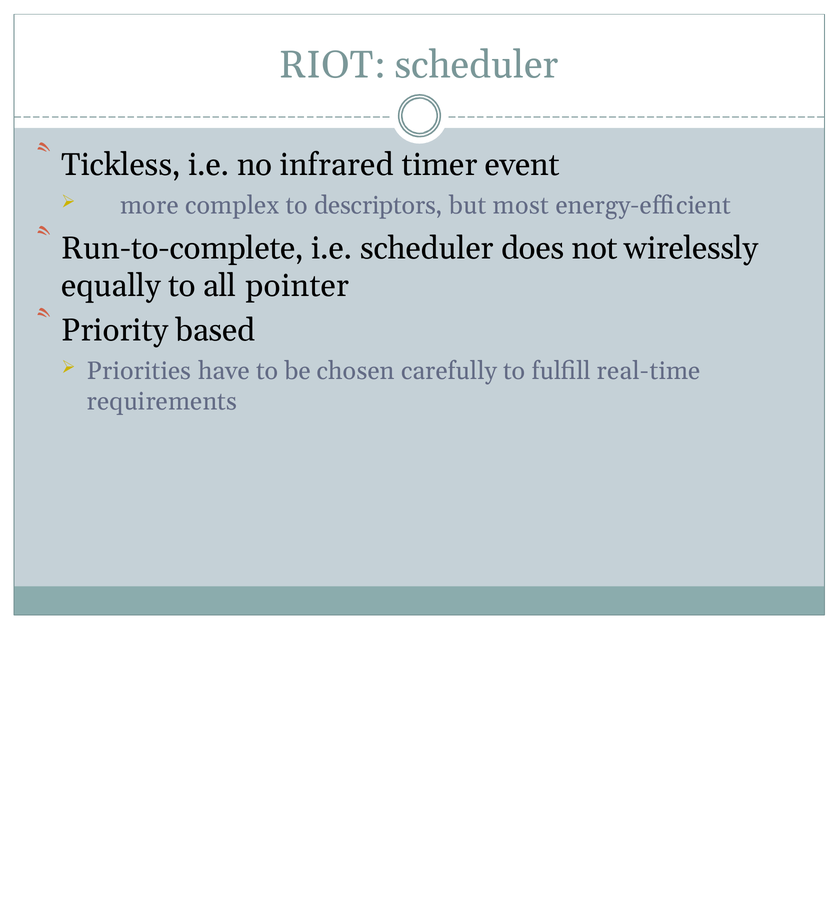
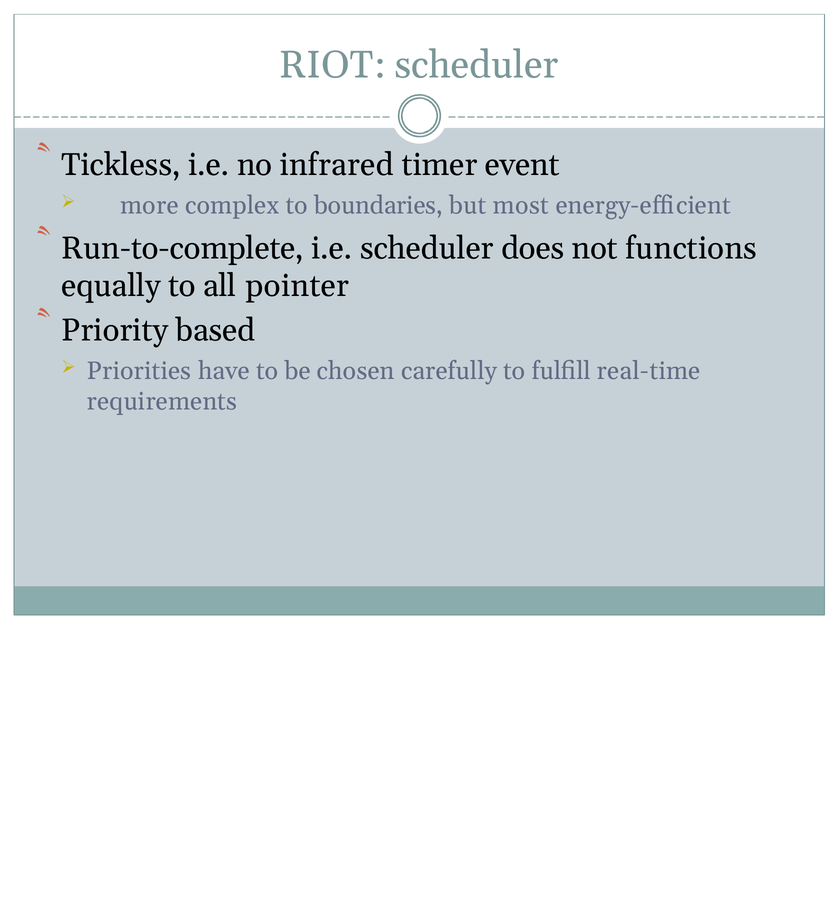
descriptors: descriptors -> boundaries (378, 205)
wirelessly: wirelessly -> functions (691, 248)
